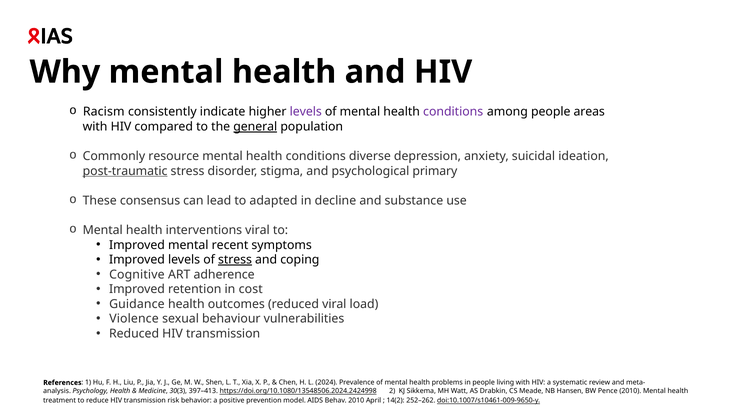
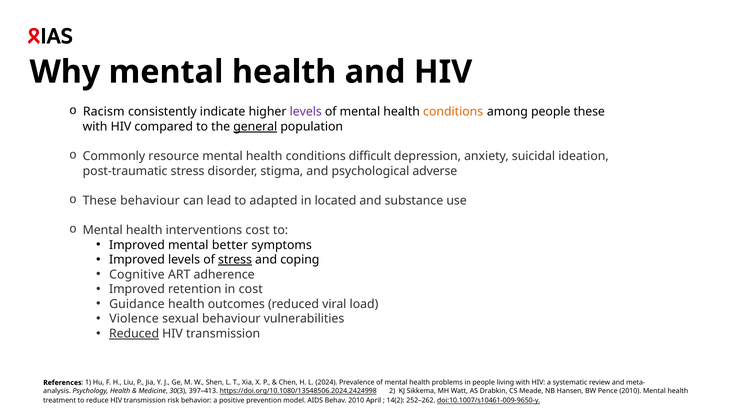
conditions colour: purple -> orange (453, 112)
people areas: areas -> these (589, 112)
diverse: diverse -> difficult (370, 156)
post-traumatic underline: present -> none (125, 171)
primary: primary -> adverse (435, 171)
These consensus: consensus -> behaviour (150, 200)
decline: decline -> located (336, 200)
interventions viral: viral -> cost (257, 230)
recent: recent -> better (230, 245)
Reduced underline: none -> present (134, 333)
